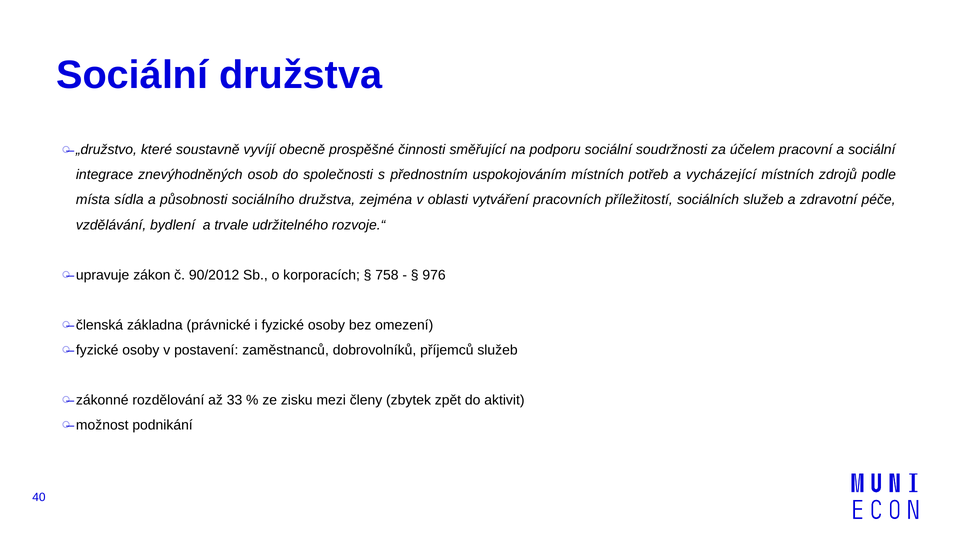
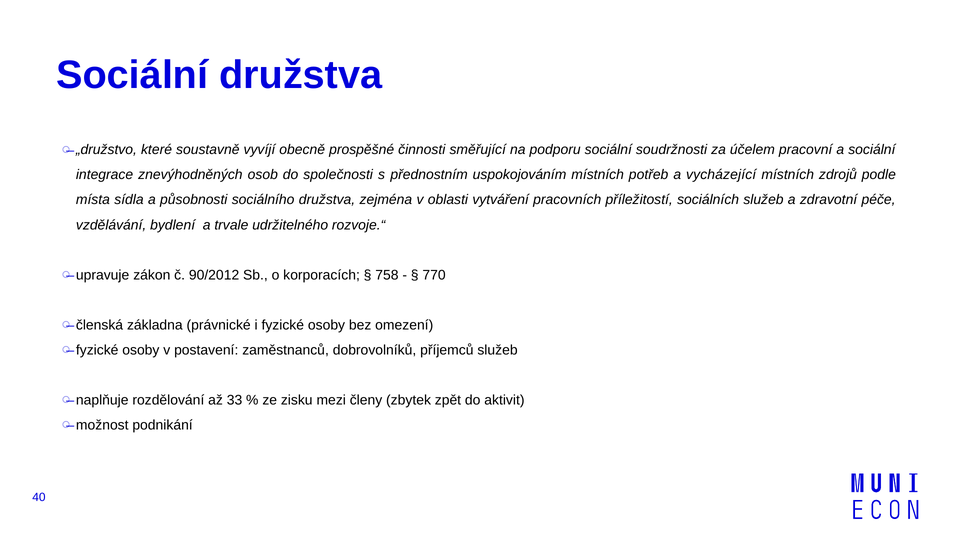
976: 976 -> 770 (434, 275)
zákonné: zákonné -> naplňuje (102, 400)
